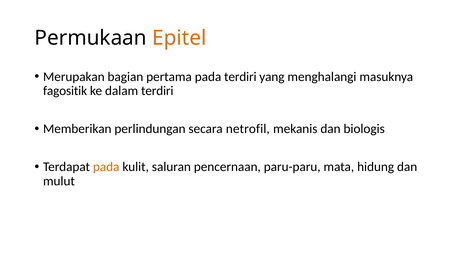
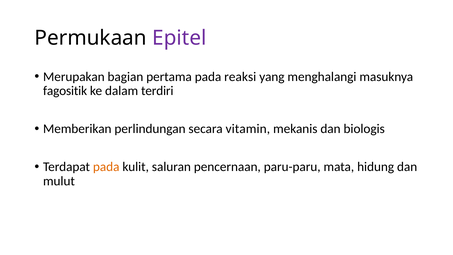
Epitel colour: orange -> purple (179, 38)
pada terdiri: terdiri -> reaksi (240, 77)
netrofil: netrofil -> vitamin (248, 129)
